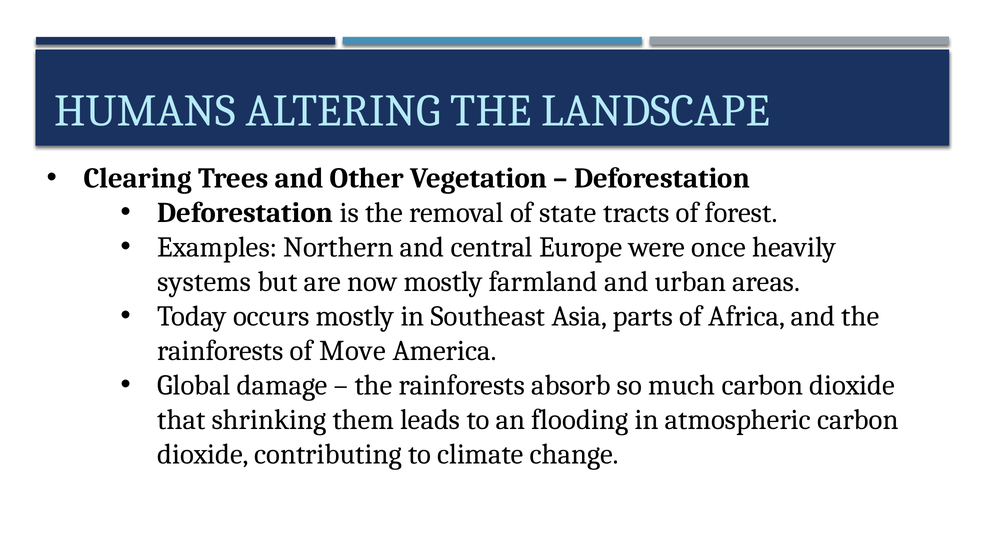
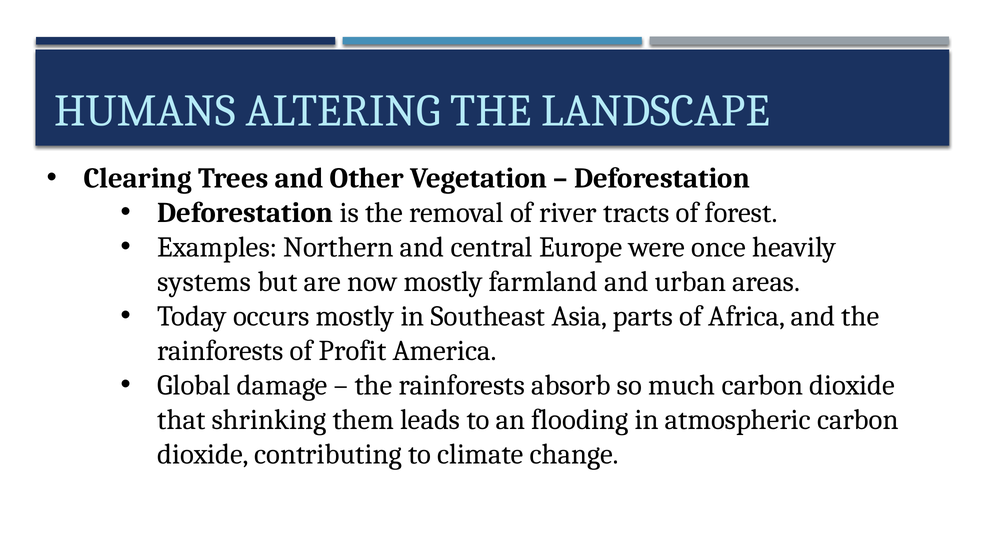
state: state -> river (568, 213)
Move: Move -> Profit (353, 351)
